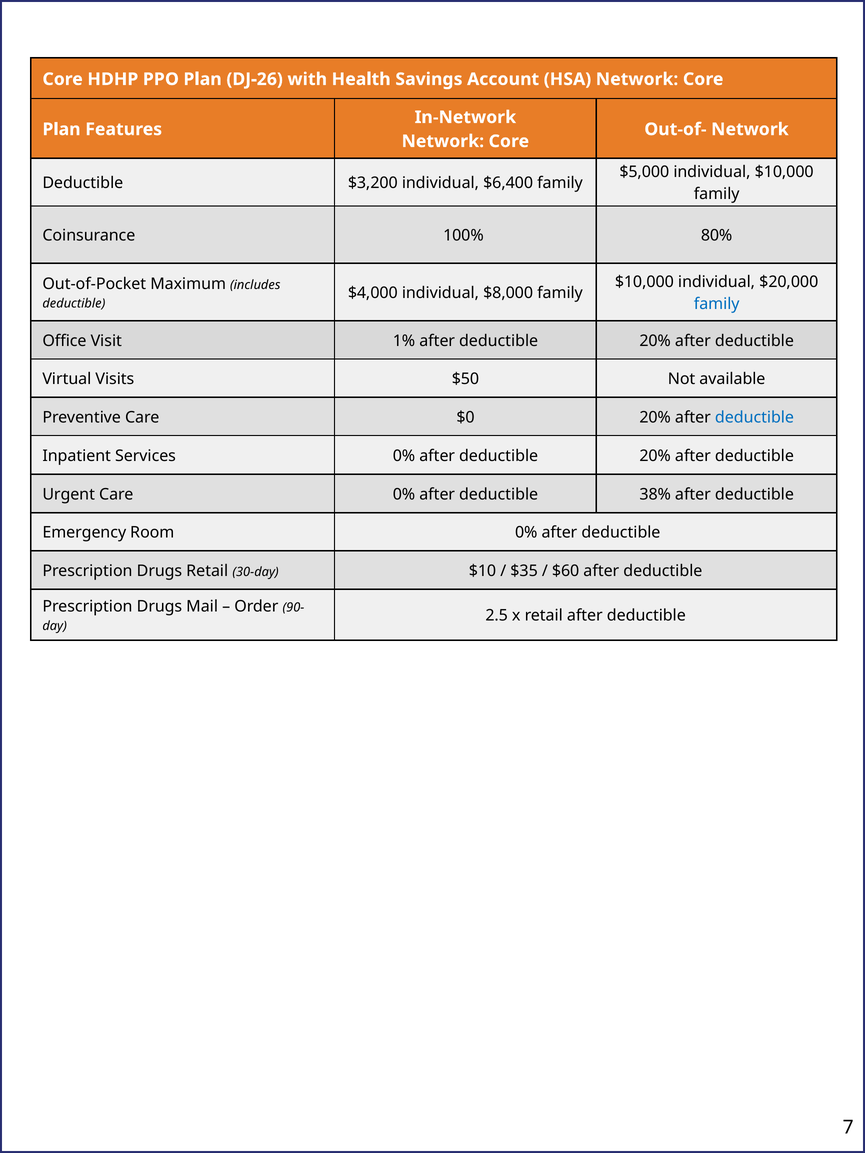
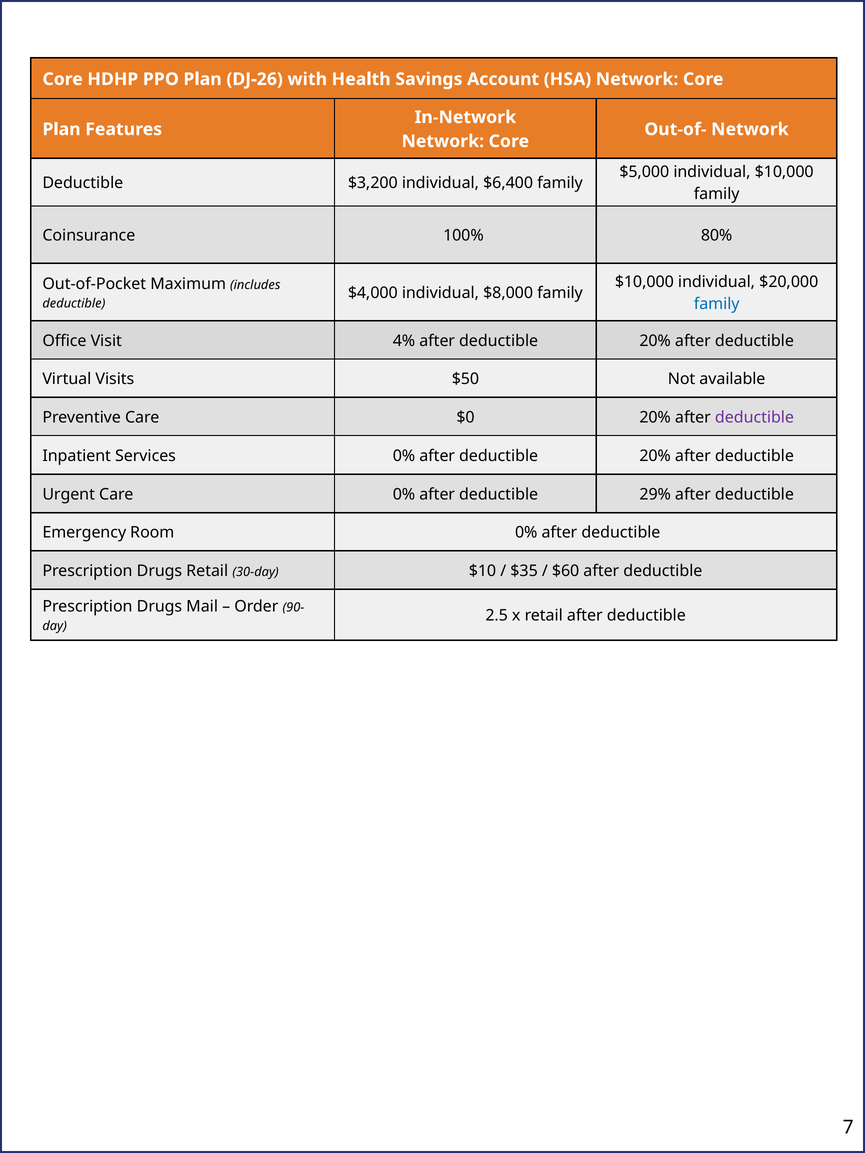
1%: 1% -> 4% (404, 341)
deductible colour: blue -> purple (754, 417)
38%: 38% -> 29% (655, 495)
